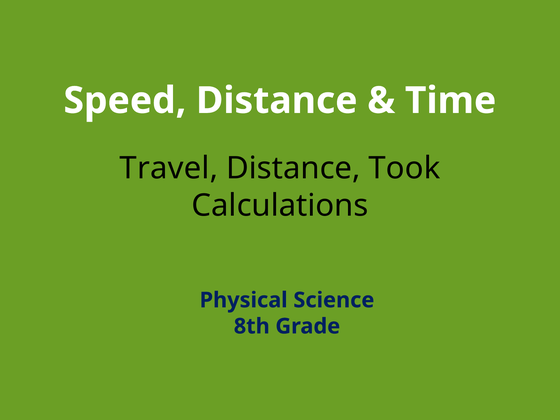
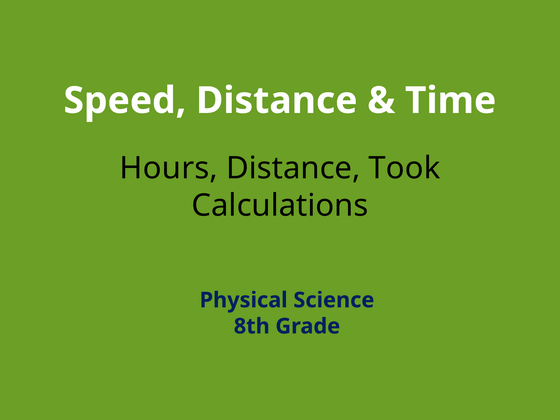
Travel: Travel -> Hours (169, 168)
